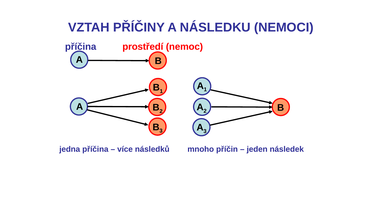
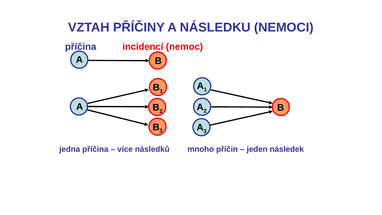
prostředí: prostředí -> incidencí (143, 47)
